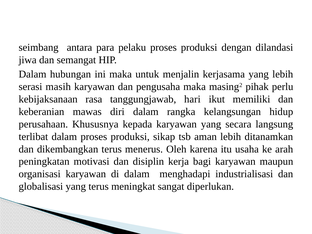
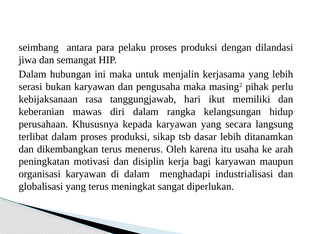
masih: masih -> bukan (58, 87)
aman: aman -> dasar (205, 137)
